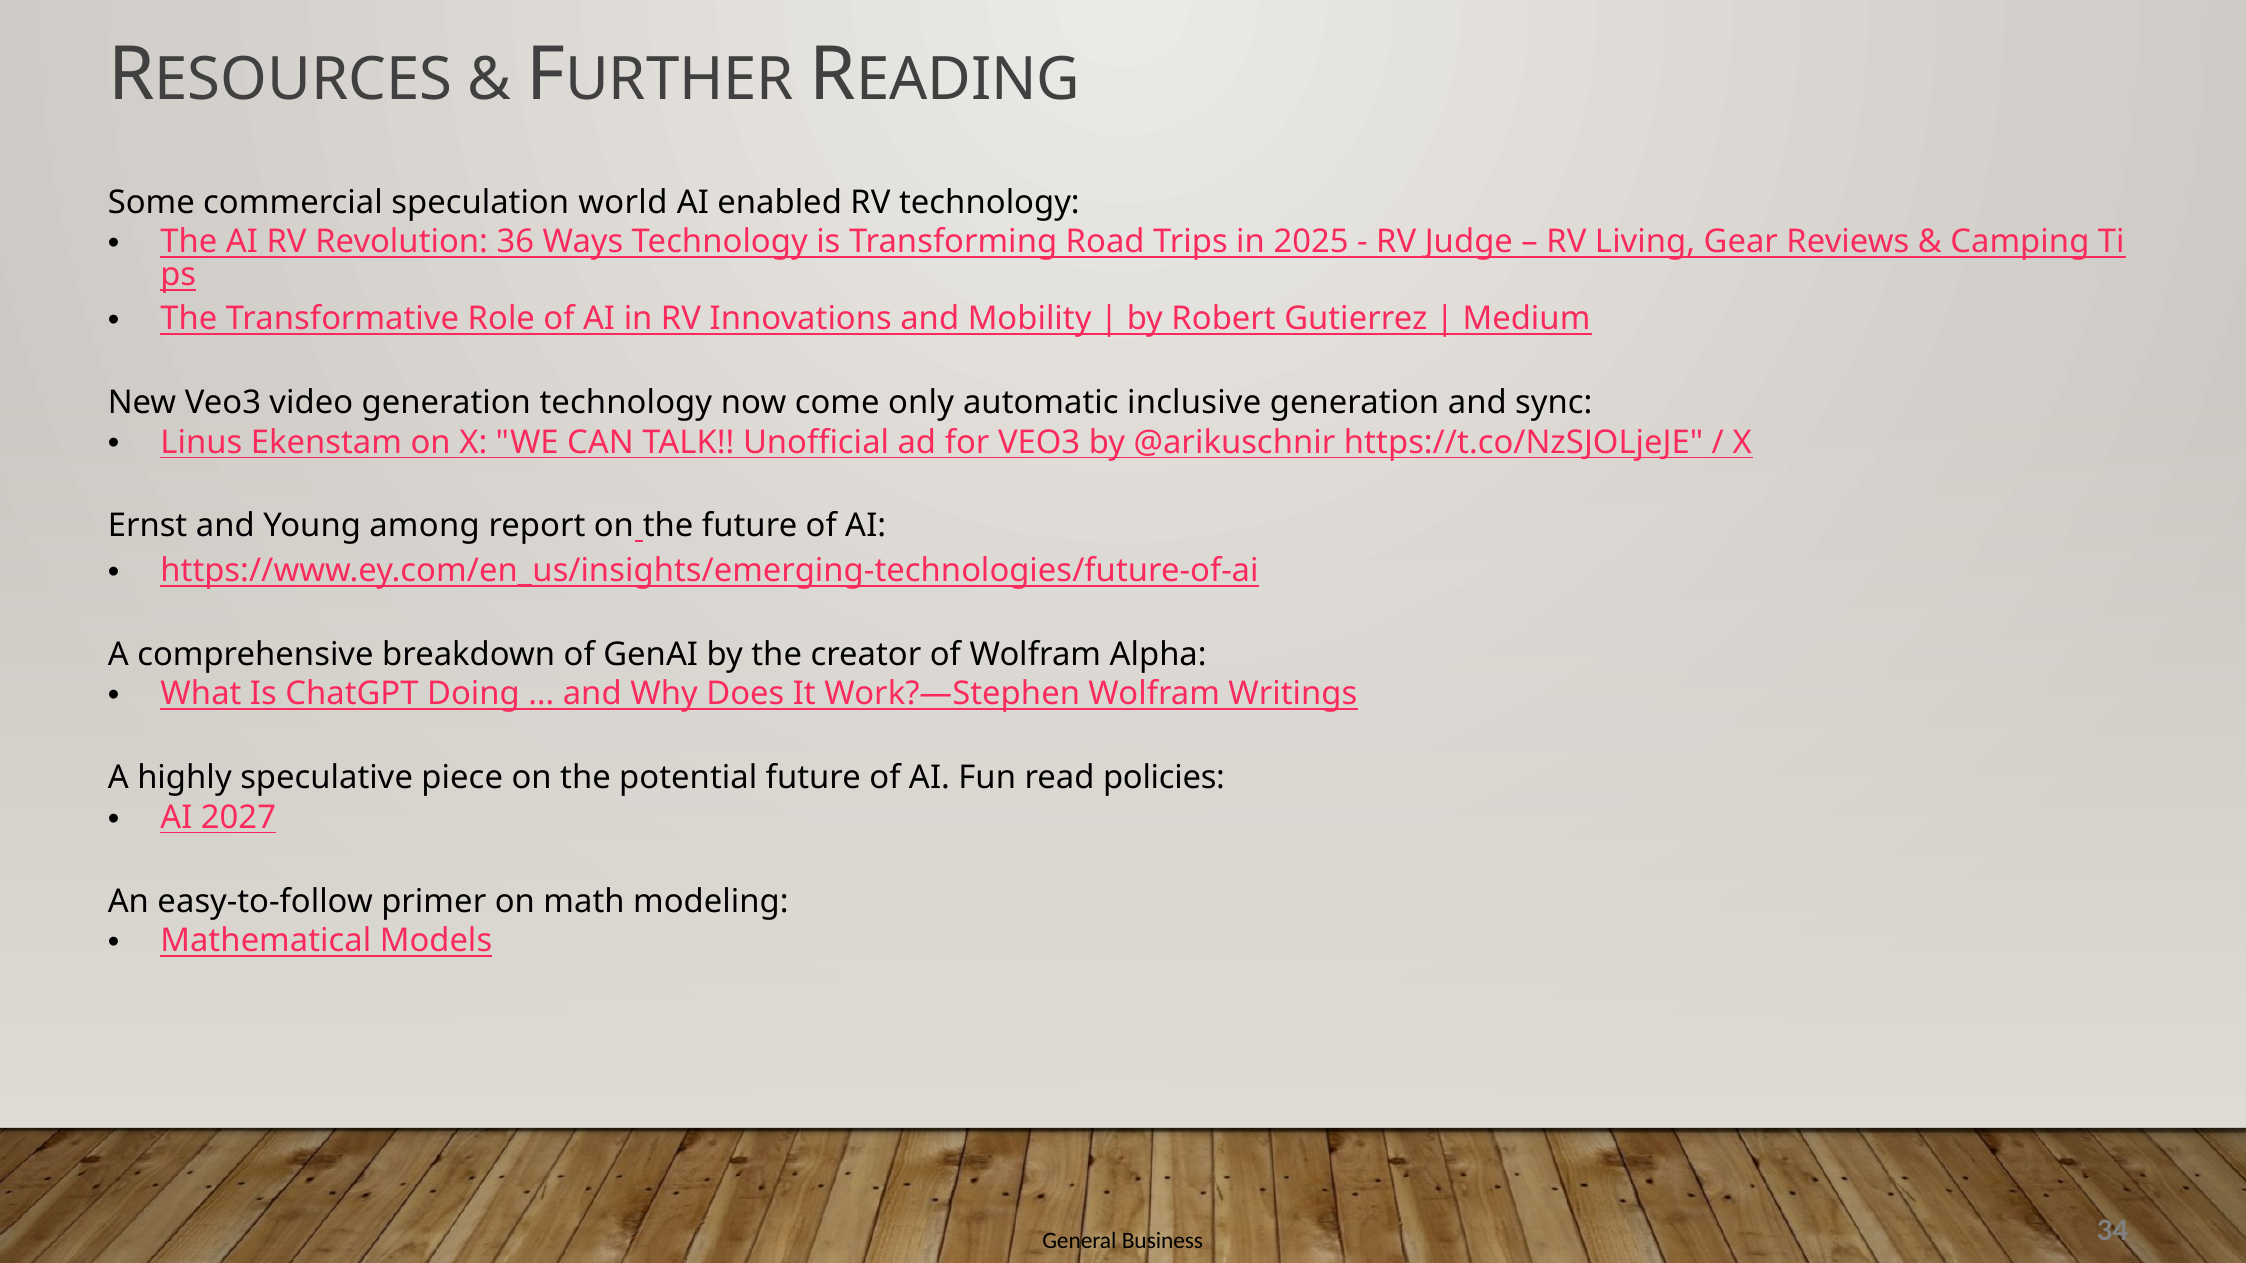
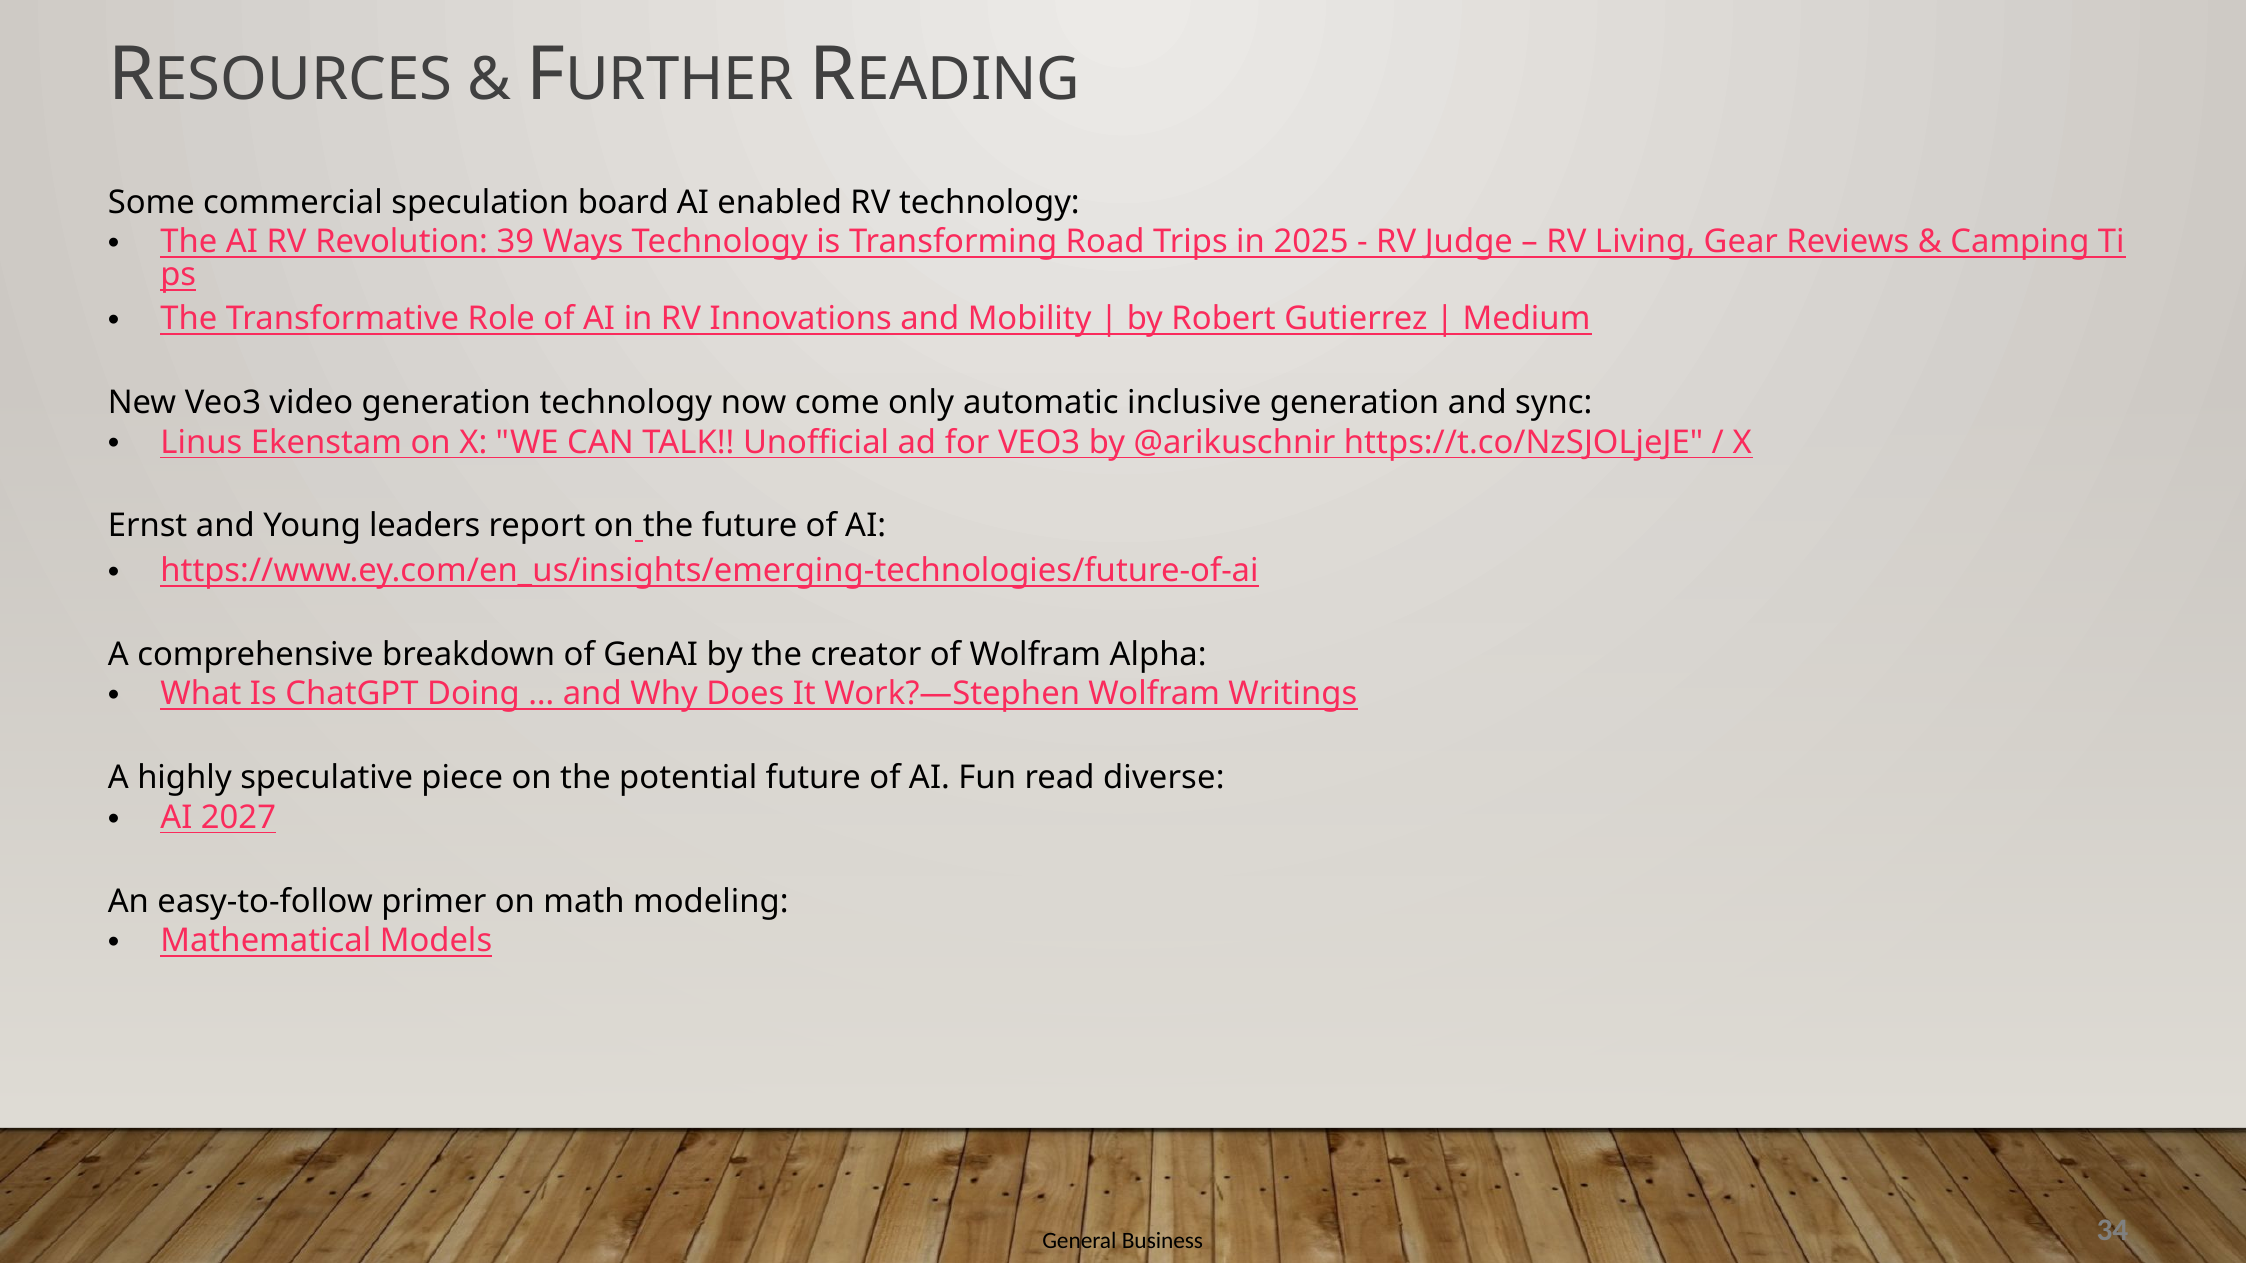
world: world -> board (623, 202)
36: 36 -> 39 (515, 242)
among: among -> leaders (425, 526)
policies: policies -> diverse (1164, 778)
